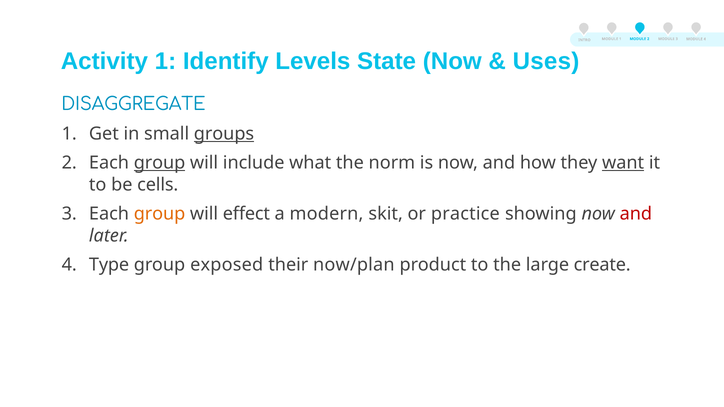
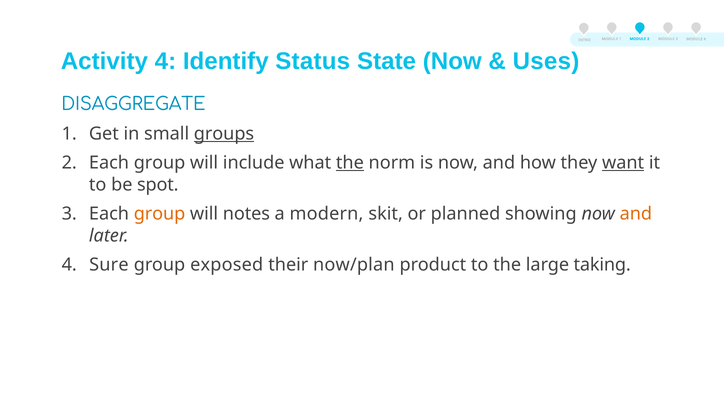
Activity 1: 1 -> 4 (165, 61)
Levels: Levels -> Status (313, 61)
group underline: present -> none (160, 163)
the underline: none -> present (350, 163)
cells: cells -> spot (158, 185)
effect: effect -> notes (246, 214)
practice: practice -> planned (466, 214)
and colour: red -> orange (636, 214)
Type: Type -> Sure (109, 265)
create: create -> taking (602, 265)
